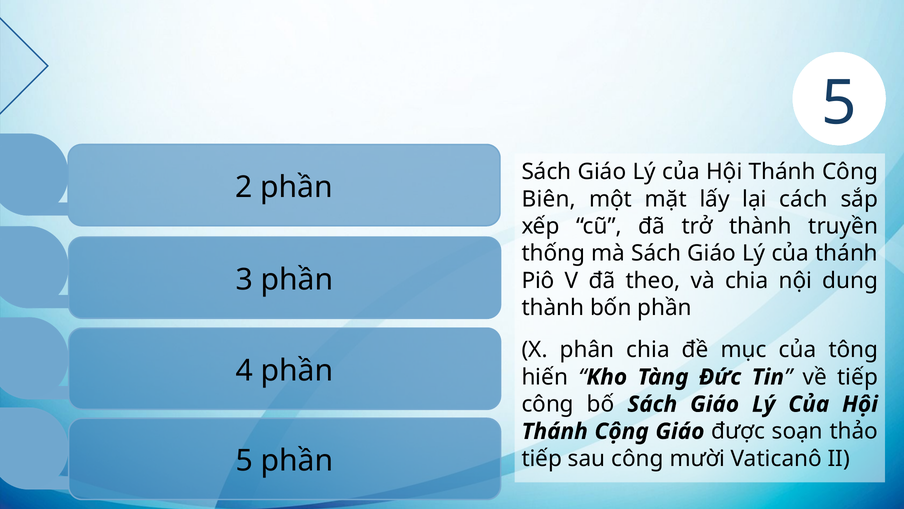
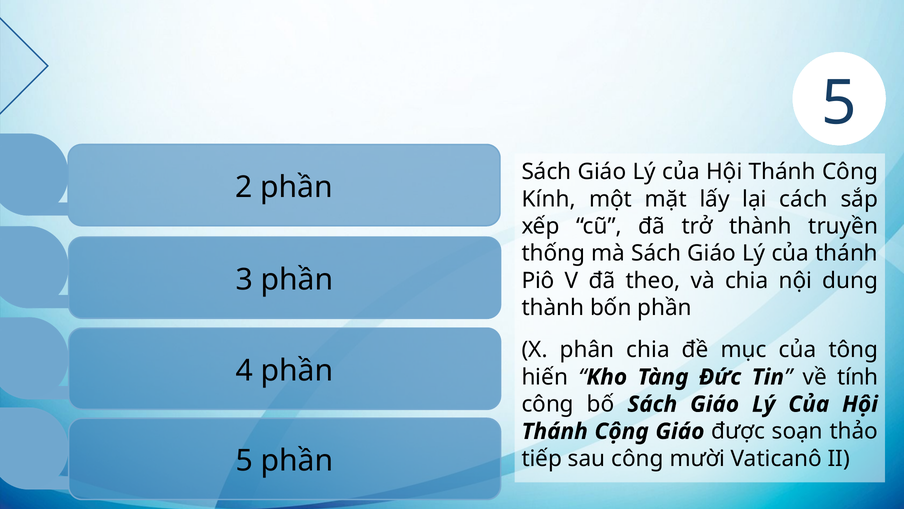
Biên: Biên -> Kính (549, 199)
về tiếp: tiếp -> tính (858, 377)
